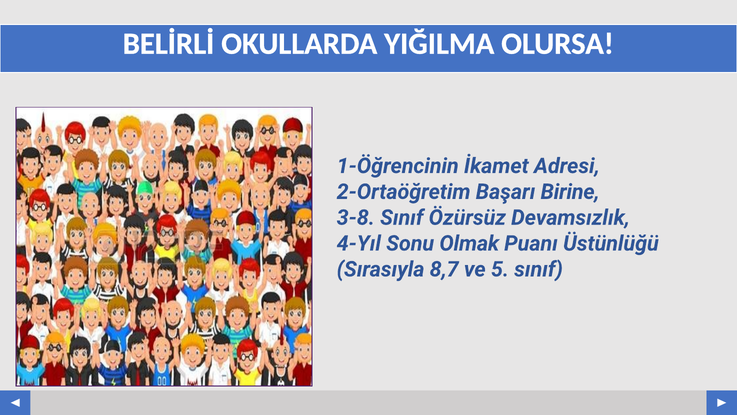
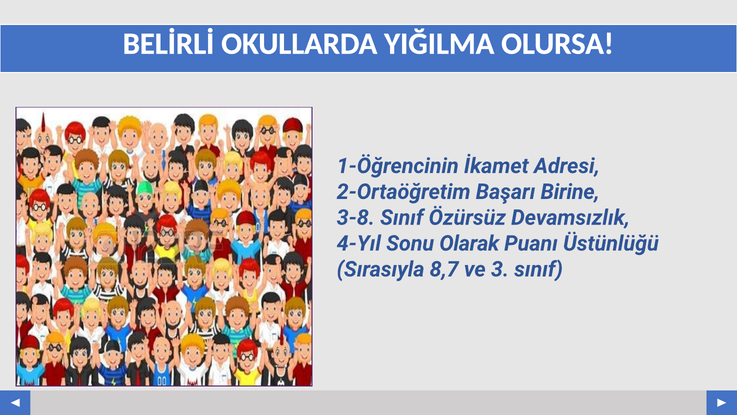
Olmak: Olmak -> Olarak (469, 243)
5: 5 -> 3 (500, 269)
